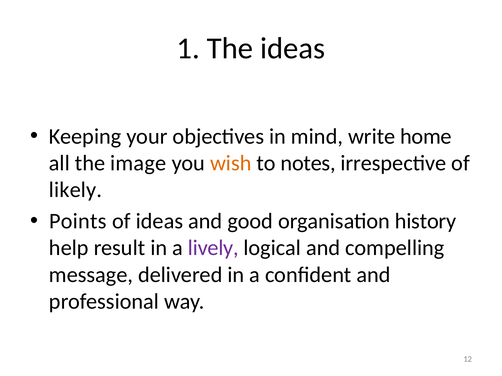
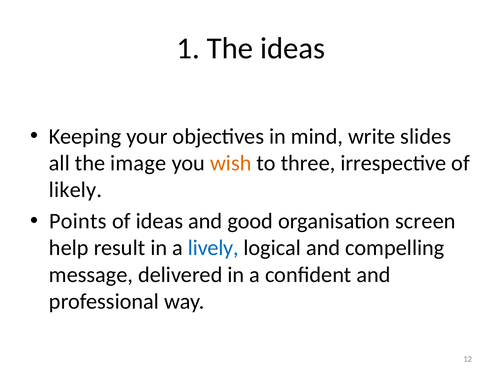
home: home -> slides (426, 137)
notes: notes -> three (308, 163)
history: history -> screen (425, 221)
lively colour: purple -> blue (213, 248)
